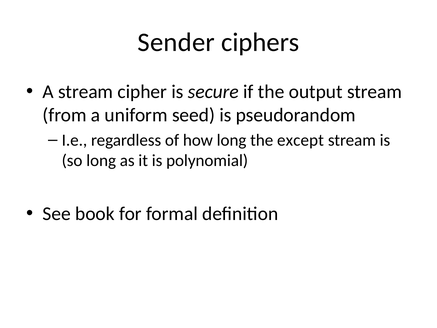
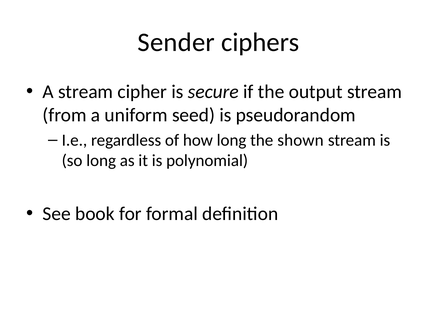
except: except -> shown (300, 140)
